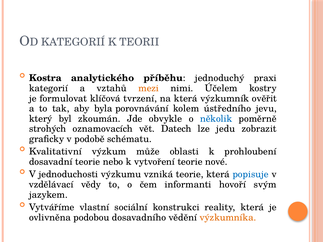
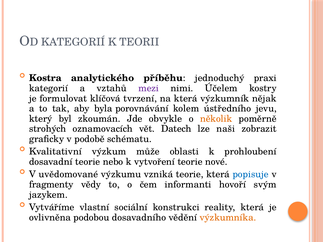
mezi colour: orange -> purple (149, 88)
ověřit: ověřit -> nějak (264, 98)
několik colour: blue -> orange (216, 119)
jedu: jedu -> naši (226, 129)
jednoduchosti: jednoduchosti -> uvědomované (68, 175)
vzdělávací: vzdělávací -> fragmenty (51, 185)
